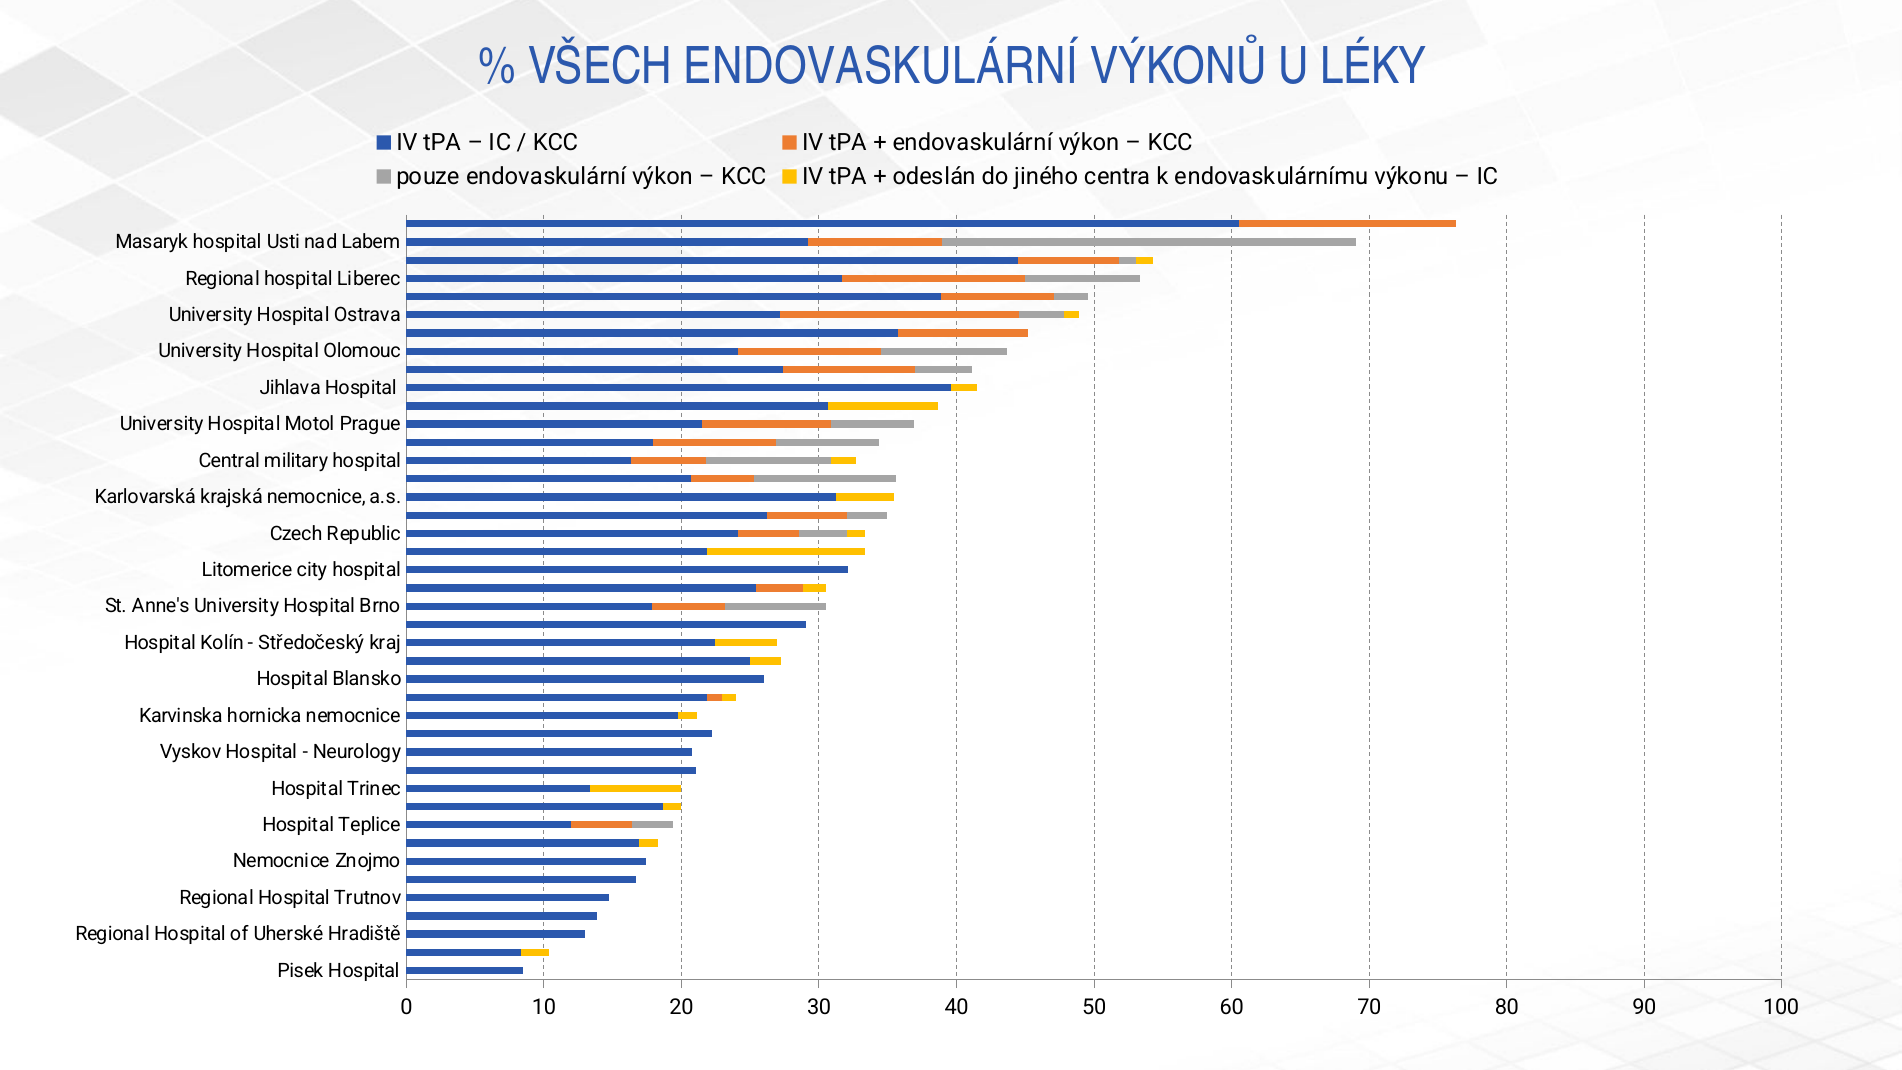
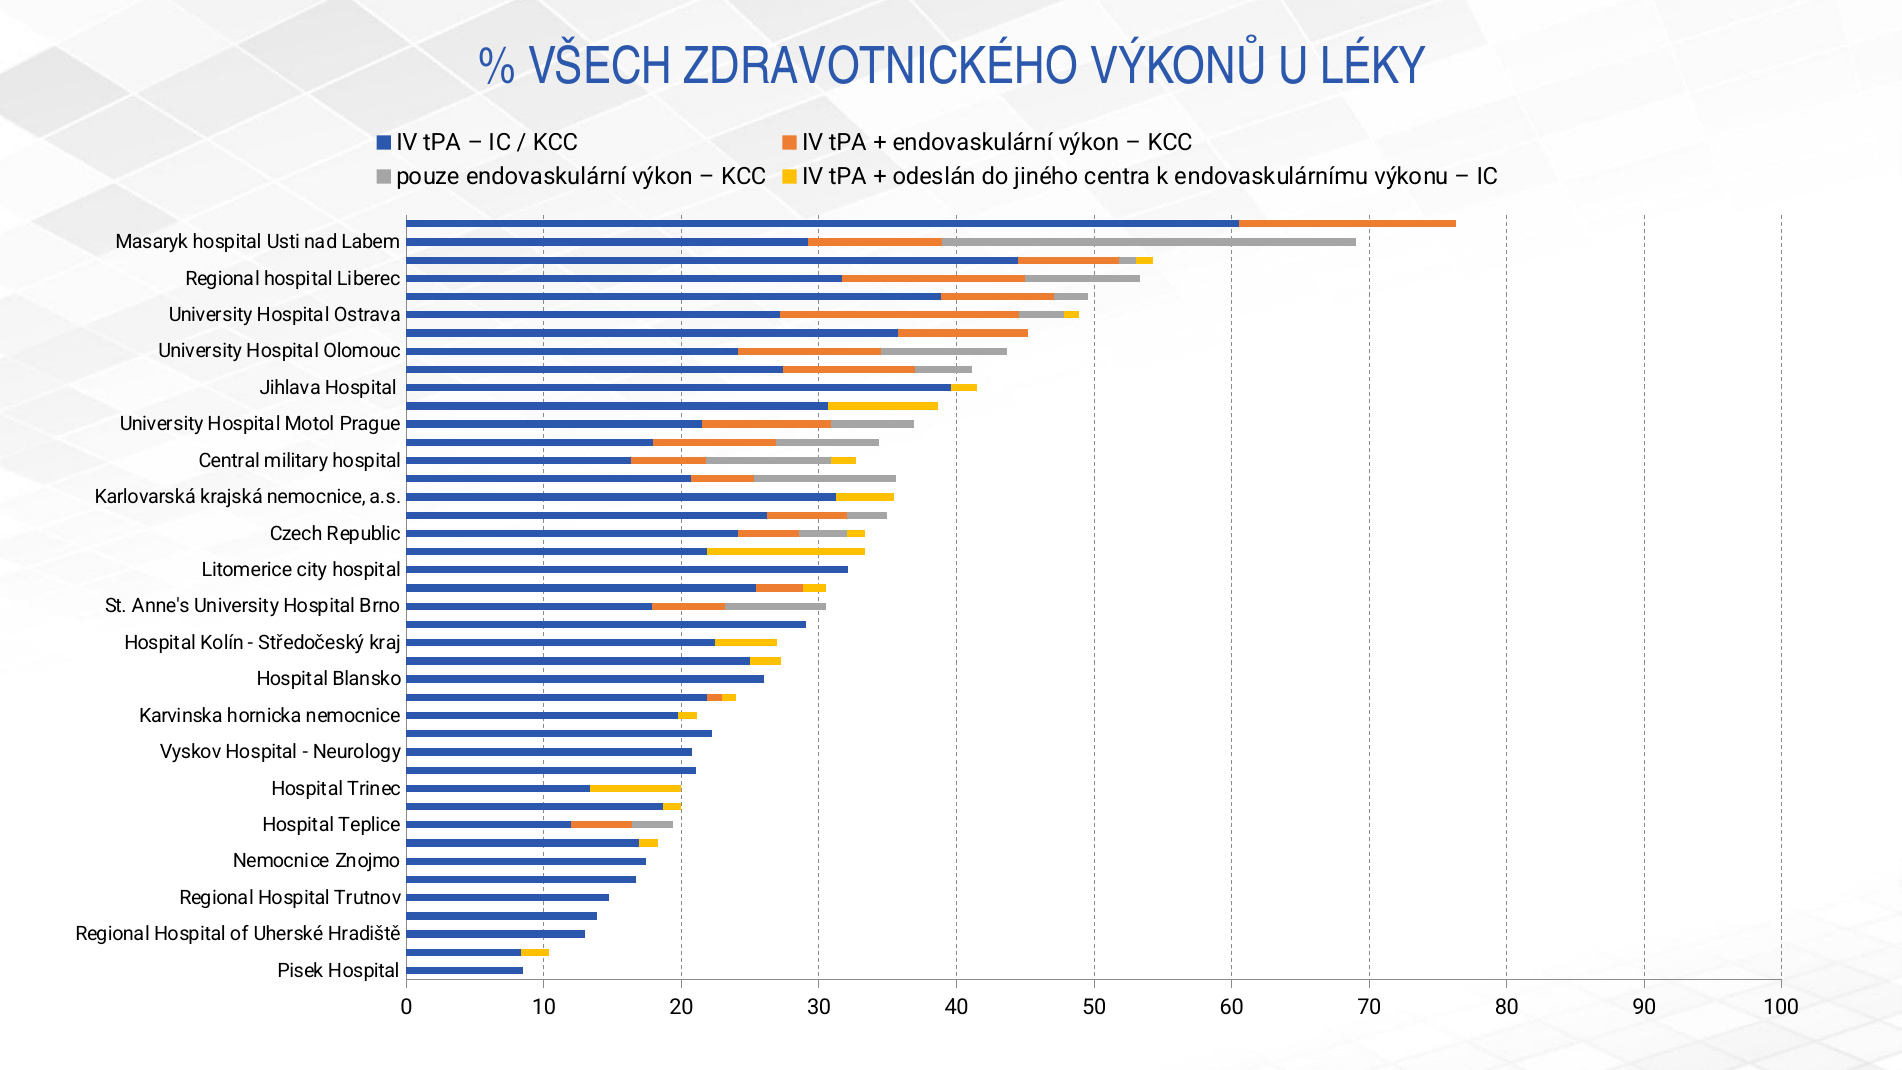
VŠECH ENDOVASKULÁRNÍ: ENDOVASKULÁRNÍ -> ZDRAVOTNICKÉHO (881, 67)
